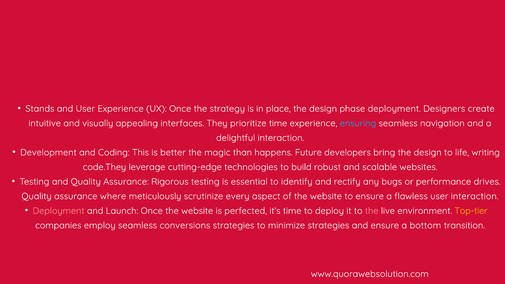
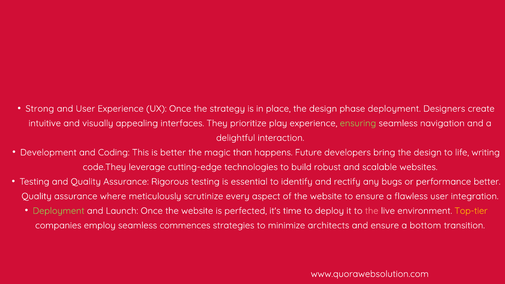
Stands: Stands -> Strong (40, 109)
prioritize time: time -> play (278, 123)
ensuring colour: light blue -> light green (358, 123)
performance drives: drives -> better (487, 182)
user interaction: interaction -> integration (475, 196)
Deployment colour: pink -> light green (59, 211)
conversions: conversions -> commences (185, 225)
minimize strategies: strategies -> architects (328, 225)
